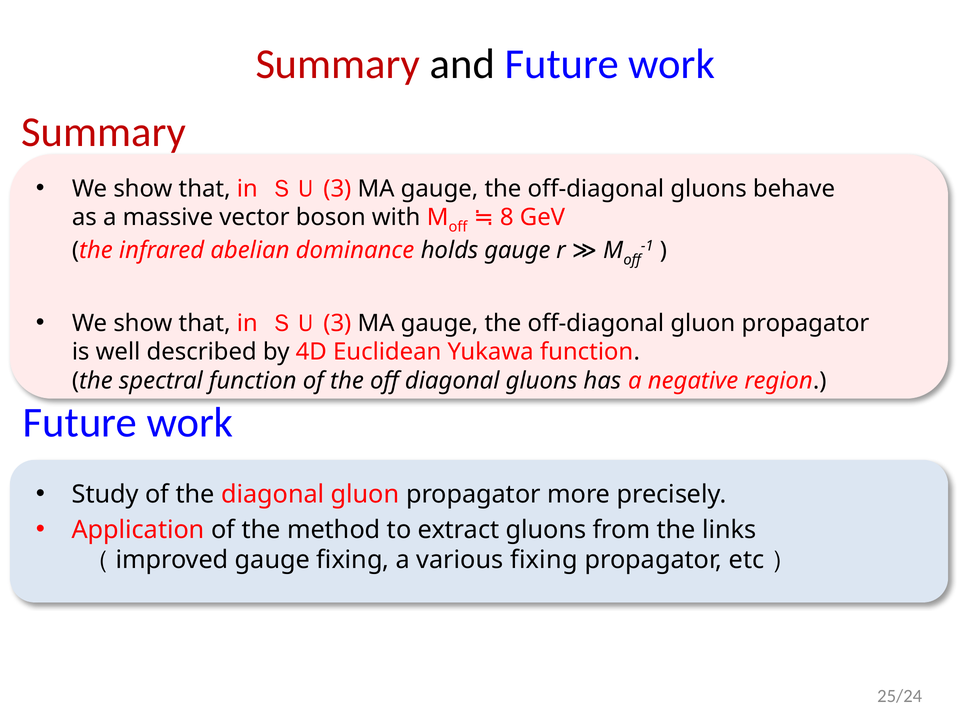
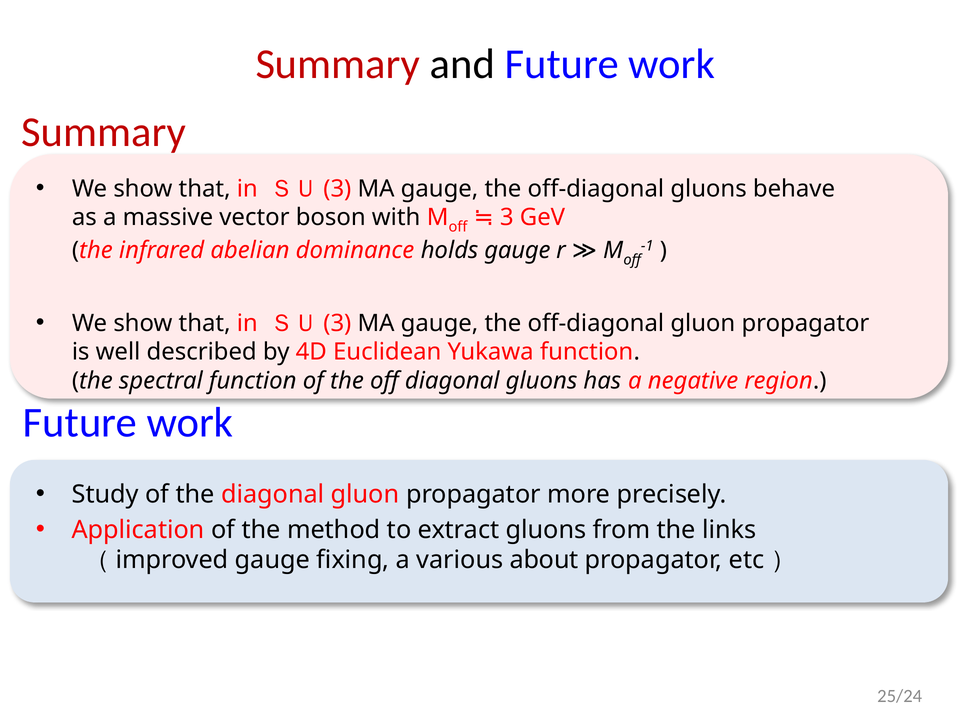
8: 8 -> 3 (507, 217)
various fixing: fixing -> about (544, 560)
